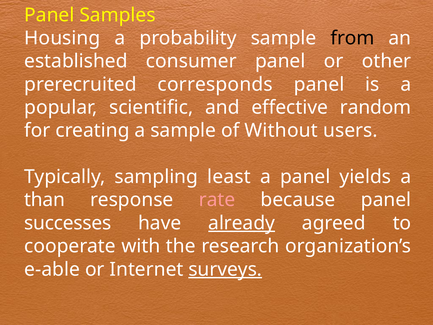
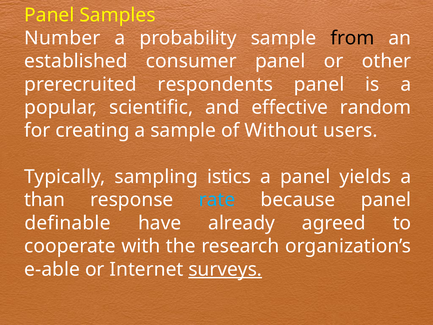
Housing: Housing -> Number (62, 38)
corresponds: corresponds -> respondents (215, 84)
least: least -> istics (229, 177)
rate colour: pink -> light blue (217, 200)
successes: successes -> definable (68, 223)
already underline: present -> none (242, 223)
